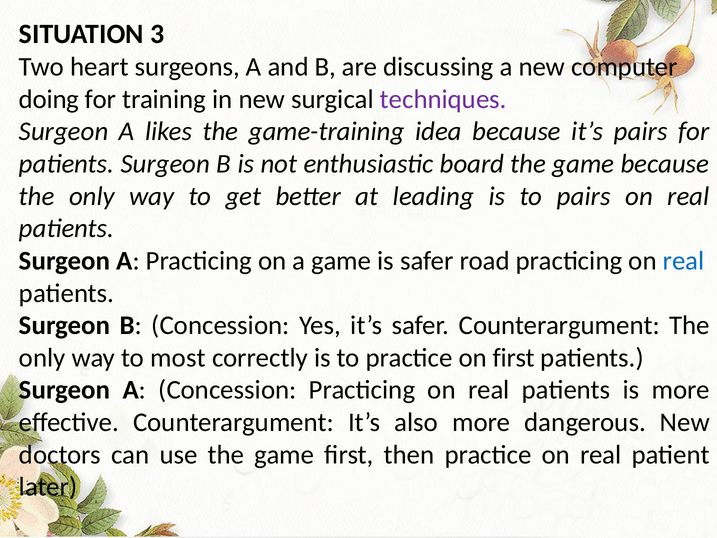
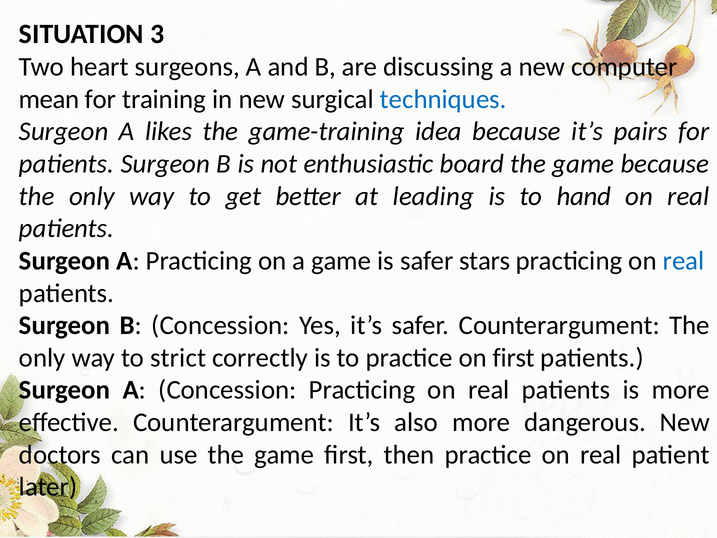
doing: doing -> mean (49, 99)
techniques colour: purple -> blue (443, 99)
to pairs: pairs -> hand (584, 196)
road: road -> stars (485, 261)
most: most -> strict (178, 358)
